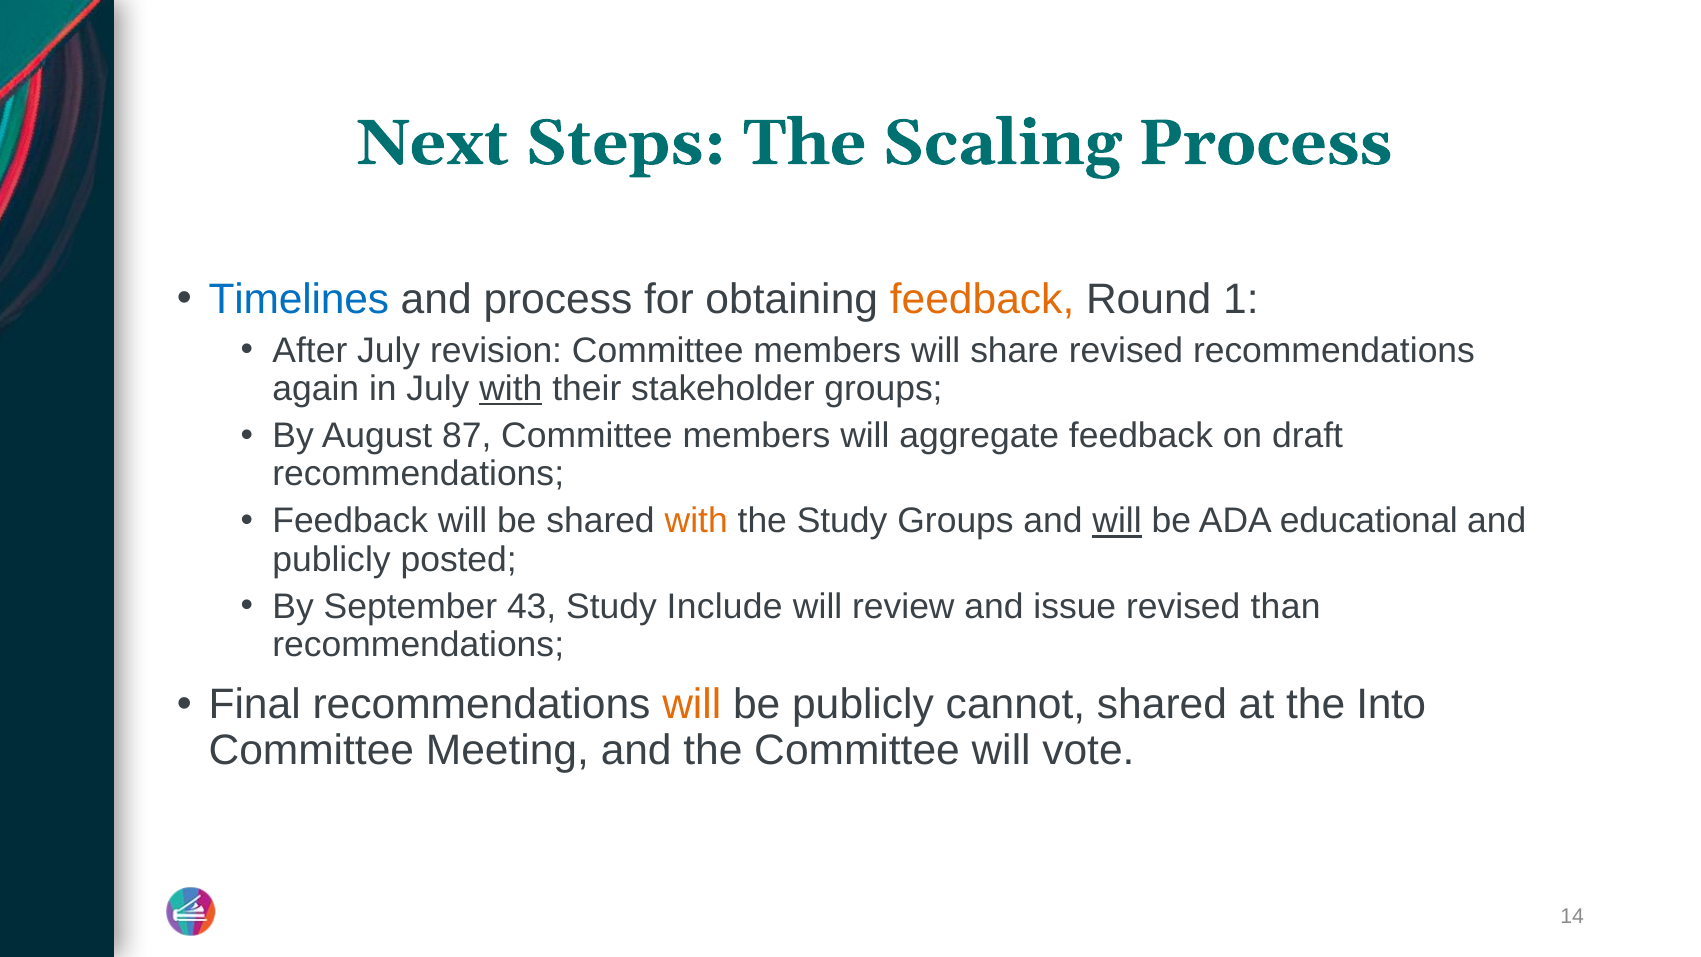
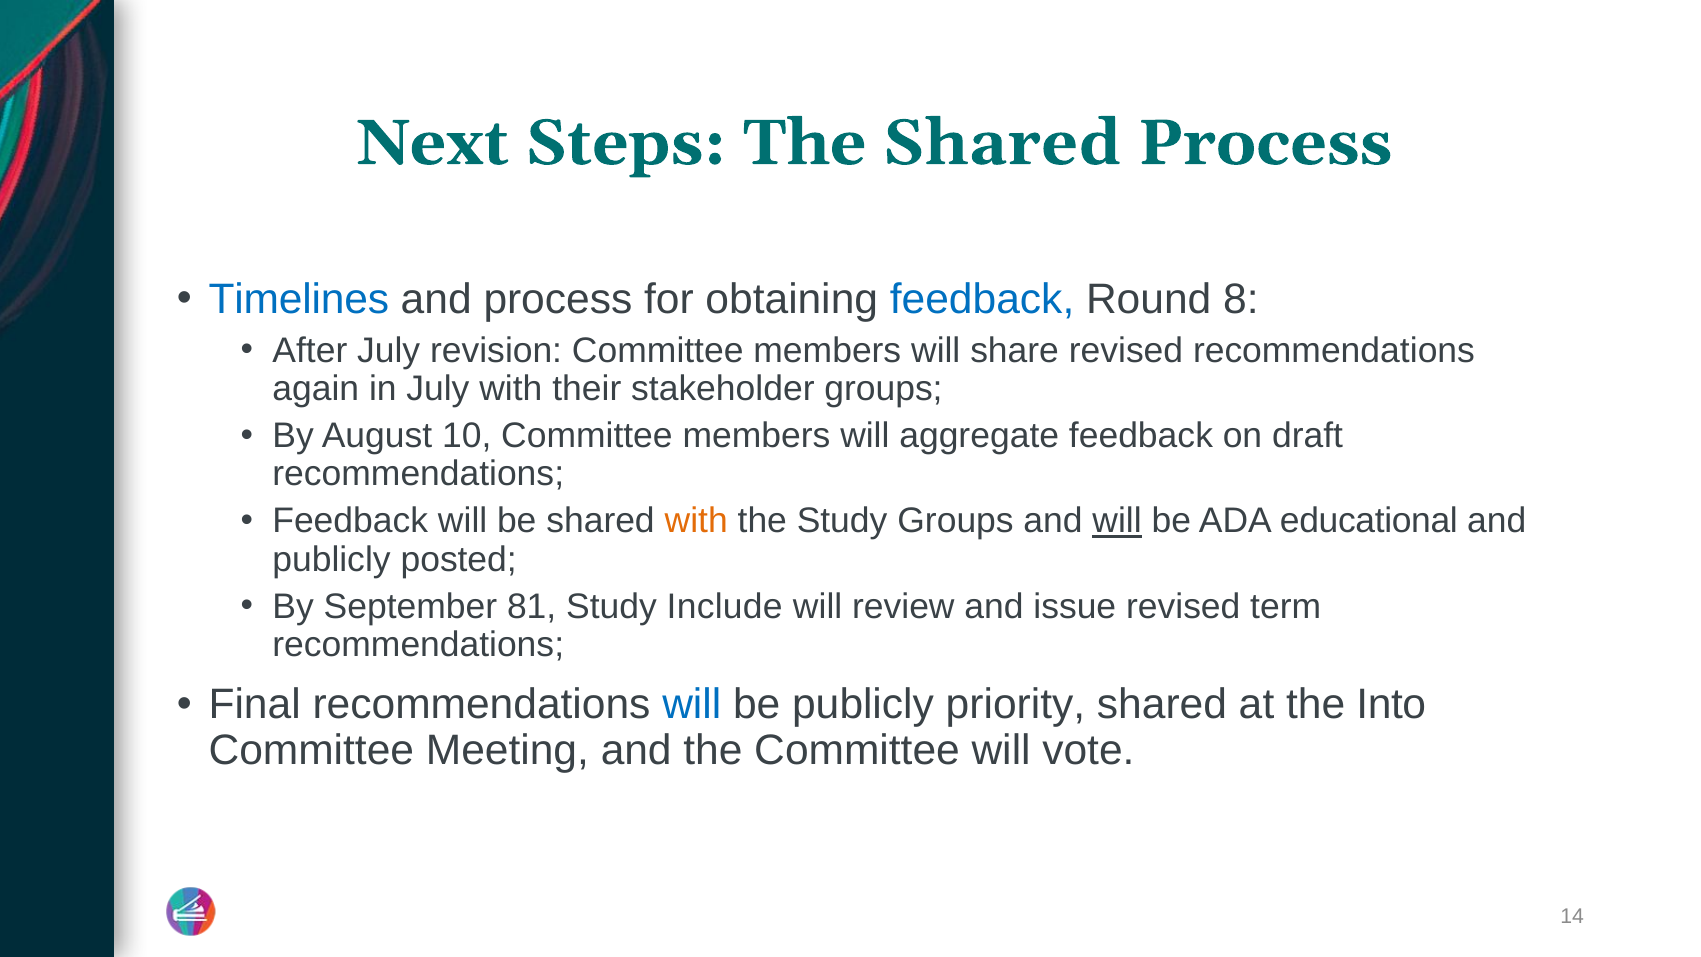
The Scaling: Scaling -> Shared (1002, 143)
feedback colour: orange -> blue (982, 299)
1: 1 -> 8 (1241, 299)
with underline: present -> none (511, 389)
87: 87 -> 10 (467, 436)
43: 43 -> 81 (532, 606)
than: than -> term (1286, 606)
will colour: orange -> blue (692, 705)
cannot: cannot -> priority (1015, 705)
